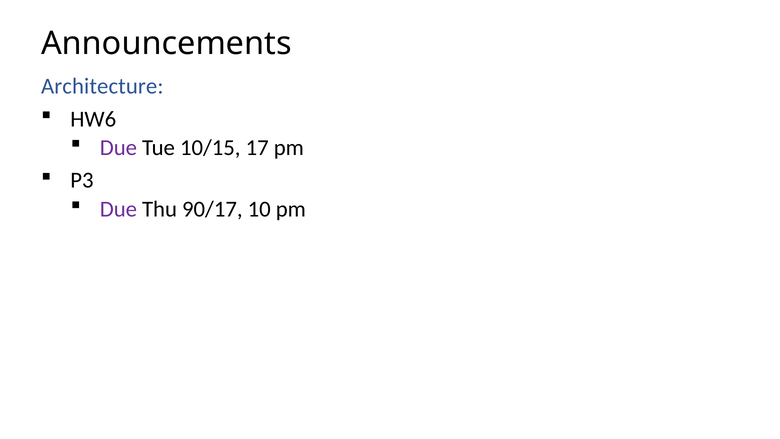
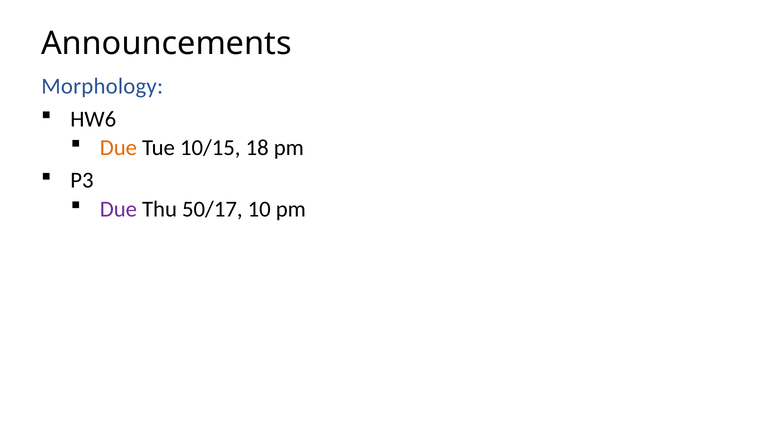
Architecture: Architecture -> Morphology (102, 86)
Due colour: purple -> orange (118, 148)
17: 17 -> 18 (257, 148)
90/17: 90/17 -> 50/17 (212, 209)
